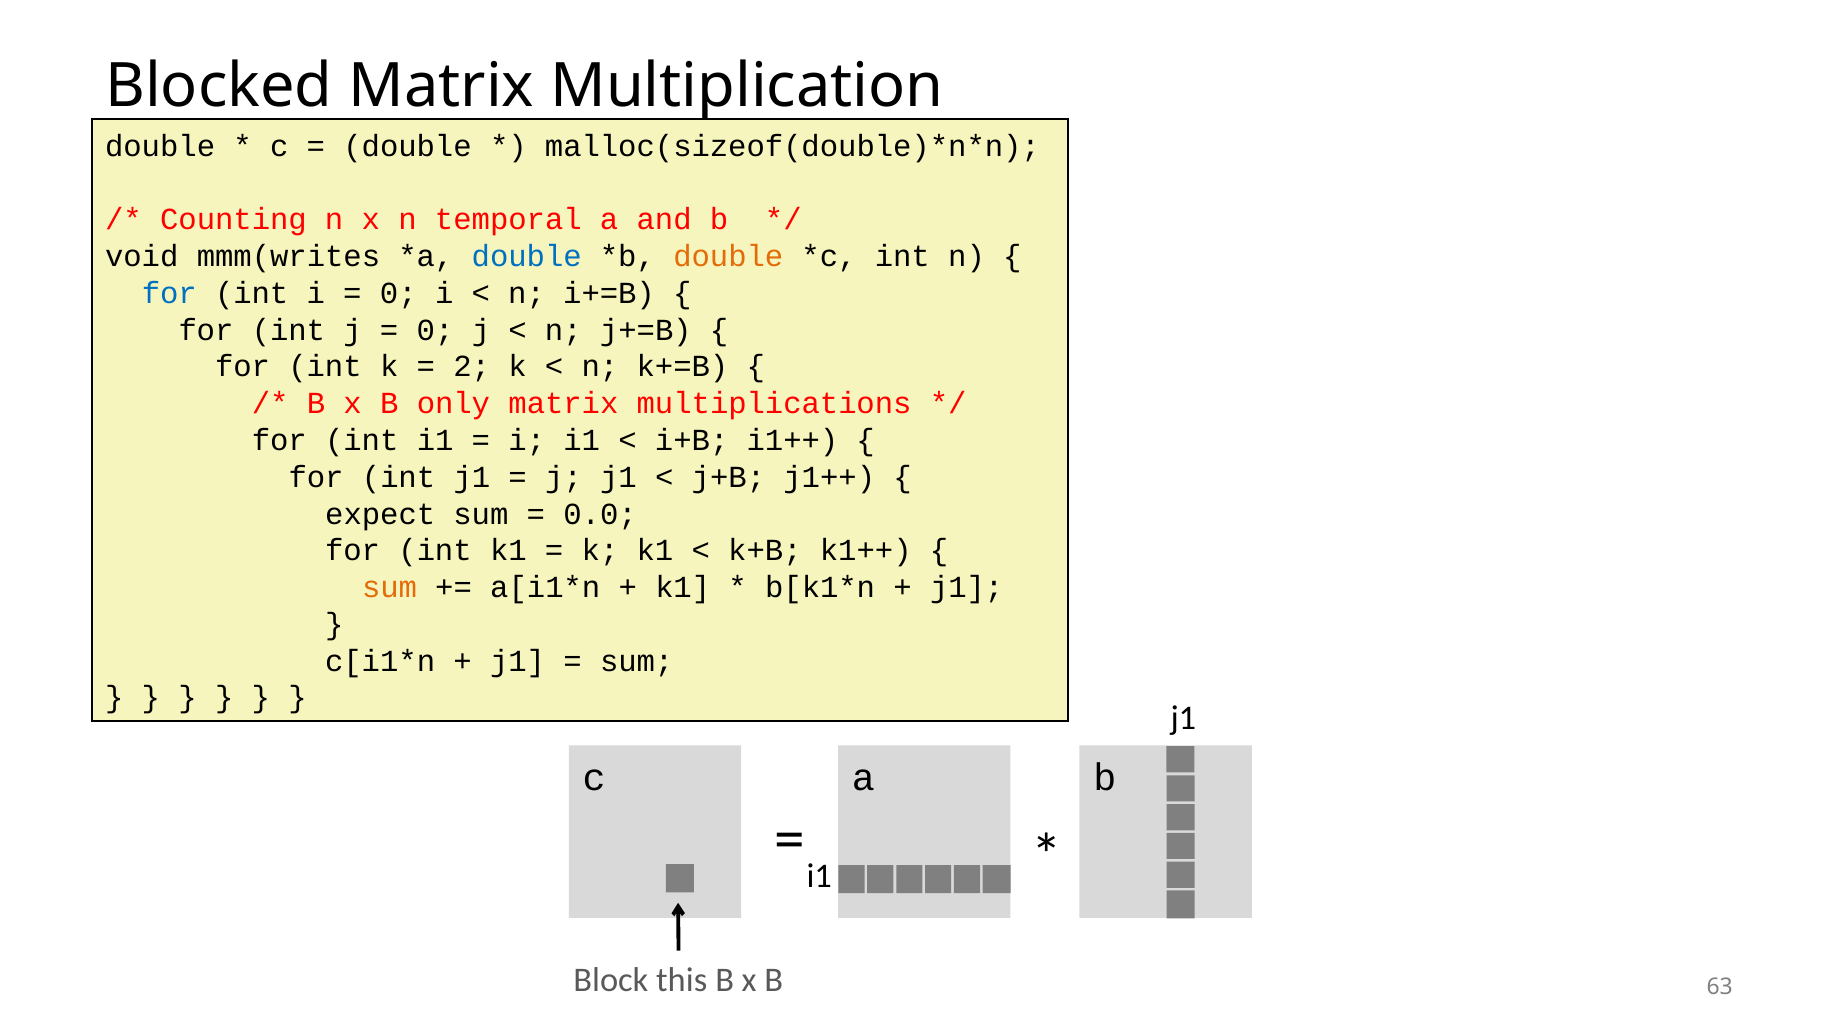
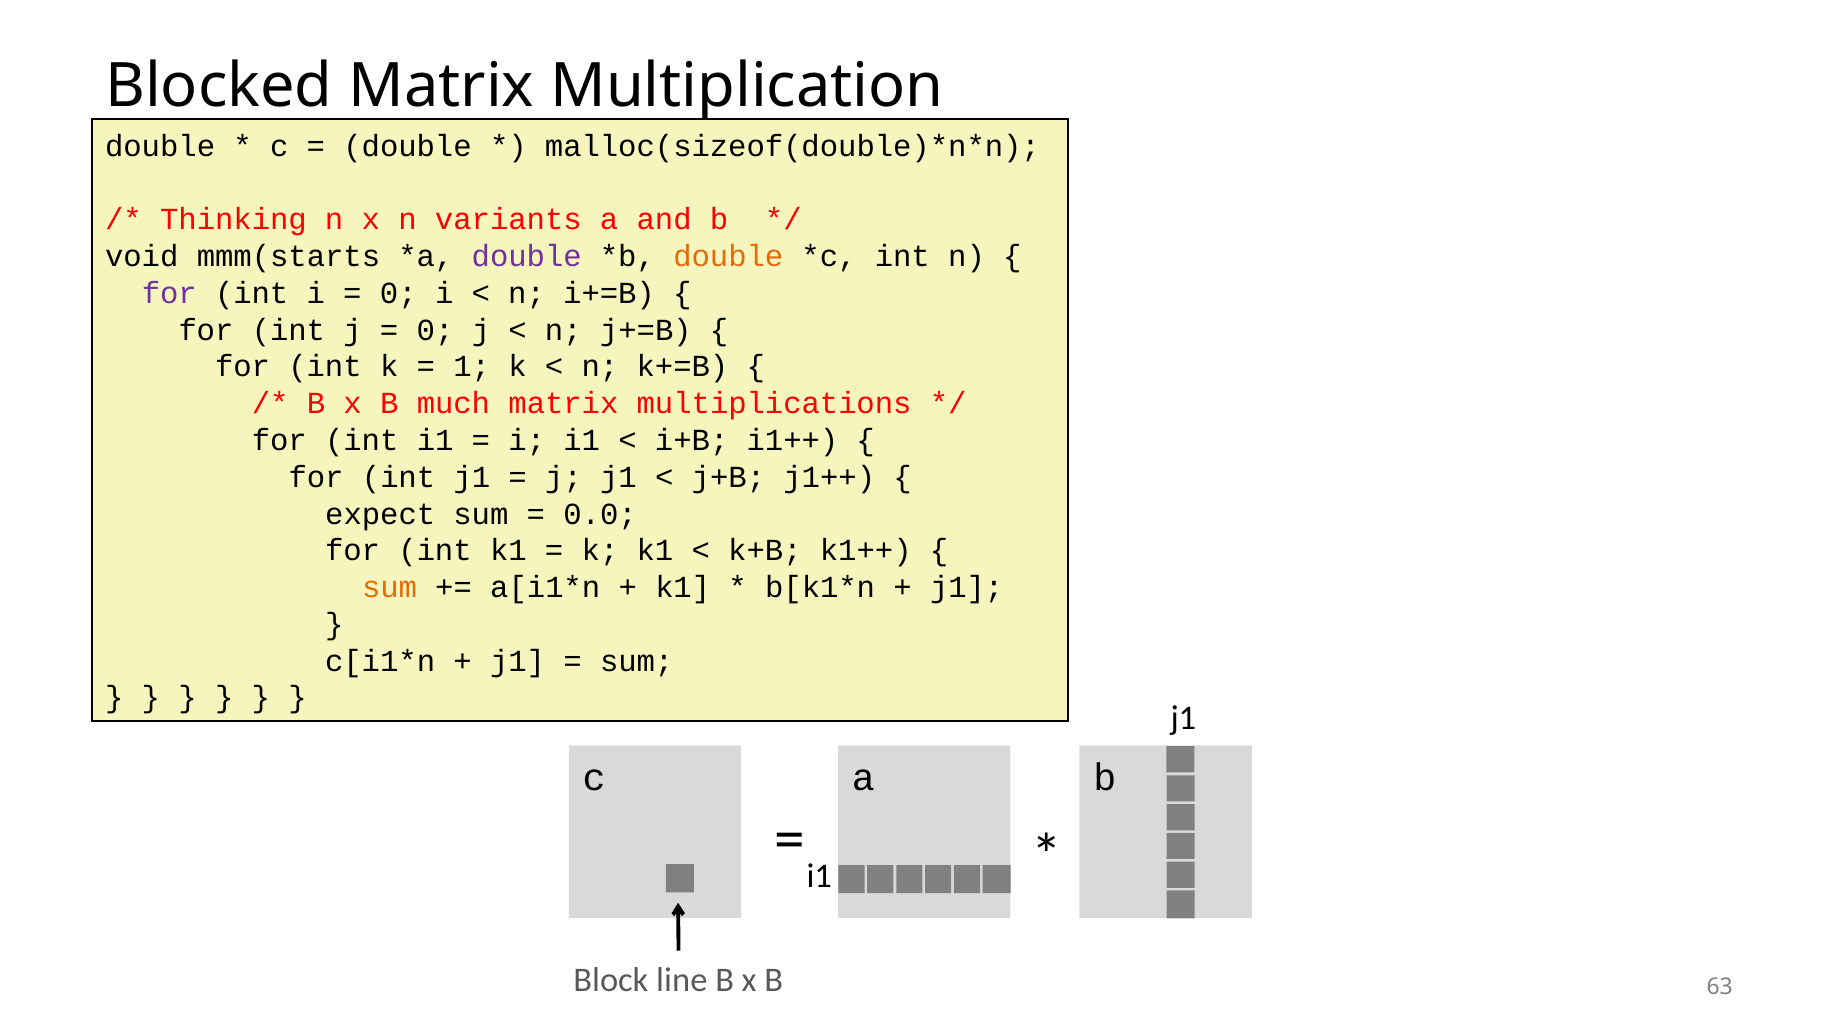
Counting: Counting -> Thinking (233, 220)
temporal: temporal -> variants (508, 220)
mmm(writes: mmm(writes -> mmm(starts (289, 256)
double colour: blue -> purple (527, 256)
for colour: blue -> purple (169, 293)
2: 2 -> 1 (472, 367)
only: only -> much (453, 403)
this: this -> line (682, 980)
